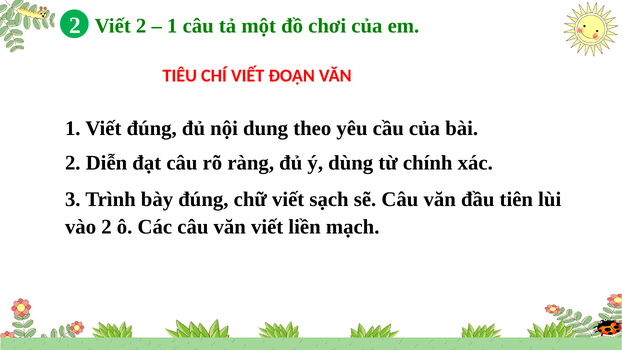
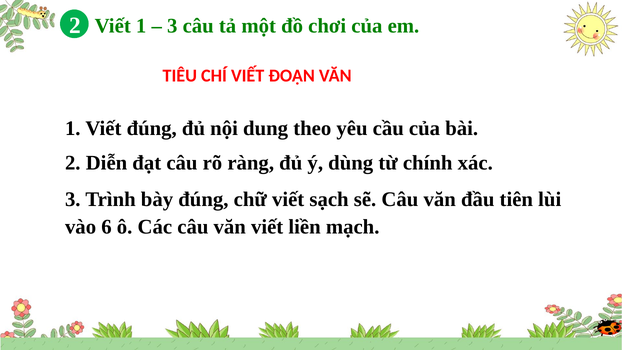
Viết 2: 2 -> 1 (141, 26)
1: 1 -> 3 (172, 26)
vào 2: 2 -> 6 (106, 227)
